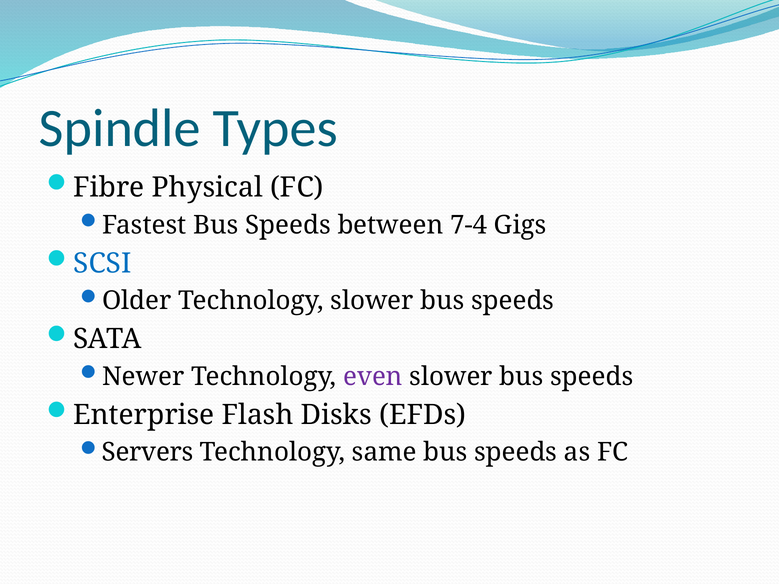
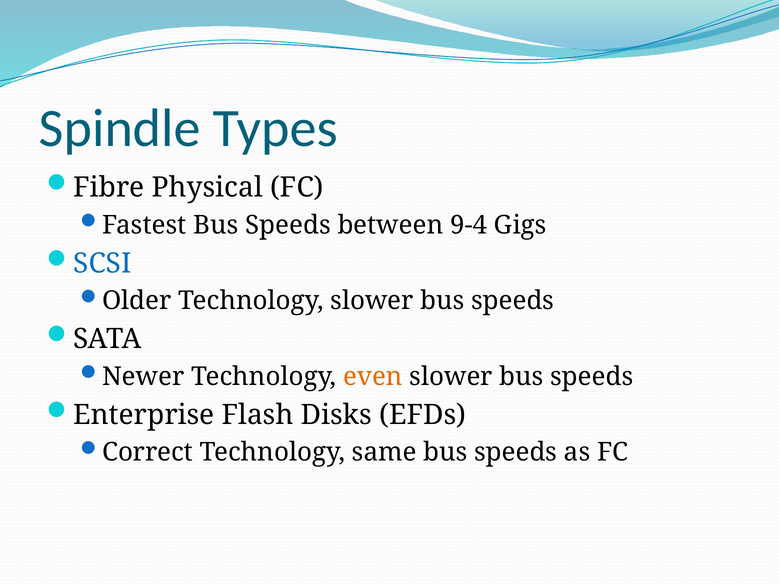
7-4: 7-4 -> 9-4 (469, 225)
even colour: purple -> orange (373, 377)
Servers: Servers -> Correct (148, 452)
